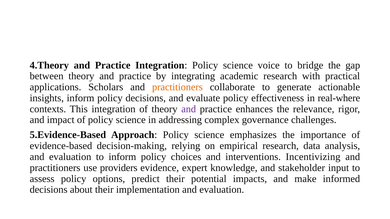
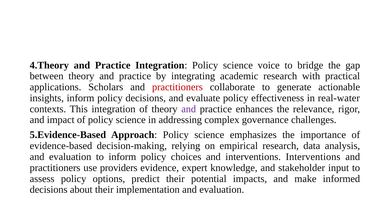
practitioners colour: orange -> red (177, 87)
real-where: real-where -> real-water (339, 98)
interventions Incentivizing: Incentivizing -> Interventions (313, 157)
